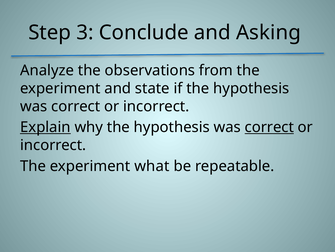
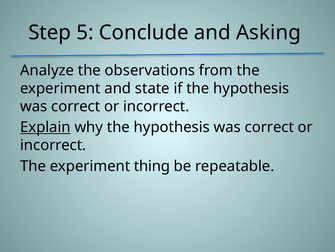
3: 3 -> 5 (85, 32)
correct underline: present -> none (269, 127)
what: what -> thing (152, 166)
